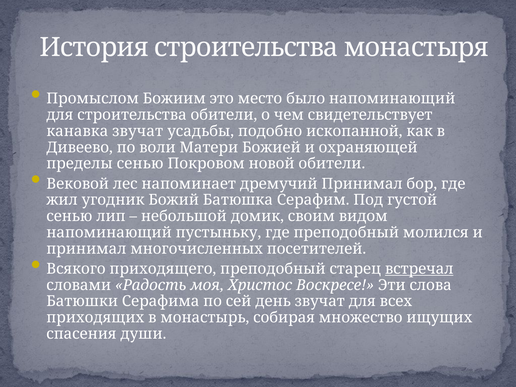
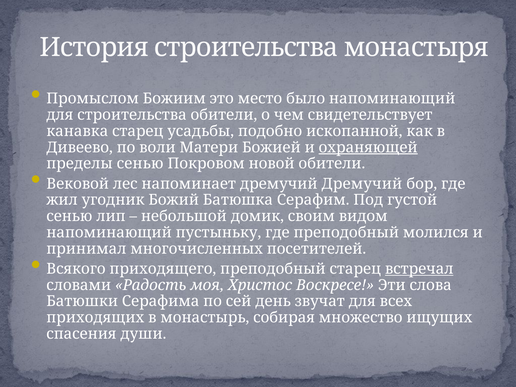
канавка звучат: звучат -> старец (138, 131)
охраняющей underline: none -> present (368, 147)
дремучий Принимал: Принимал -> Дремучий (362, 184)
